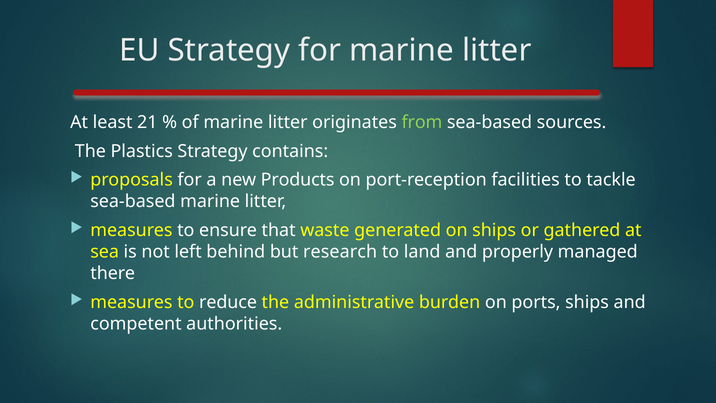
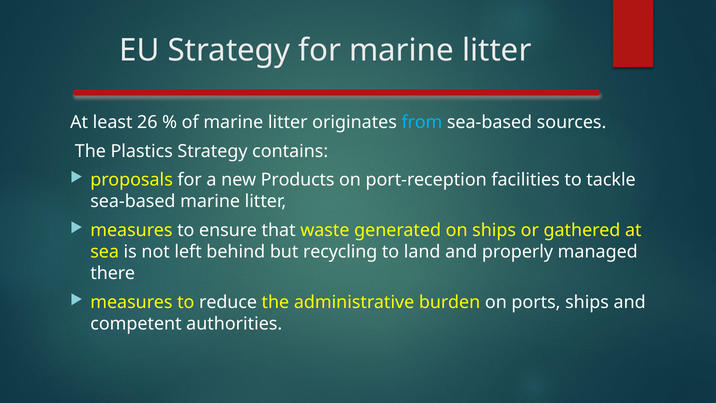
21: 21 -> 26 (147, 122)
from colour: light green -> light blue (422, 122)
research: research -> recycling (340, 252)
